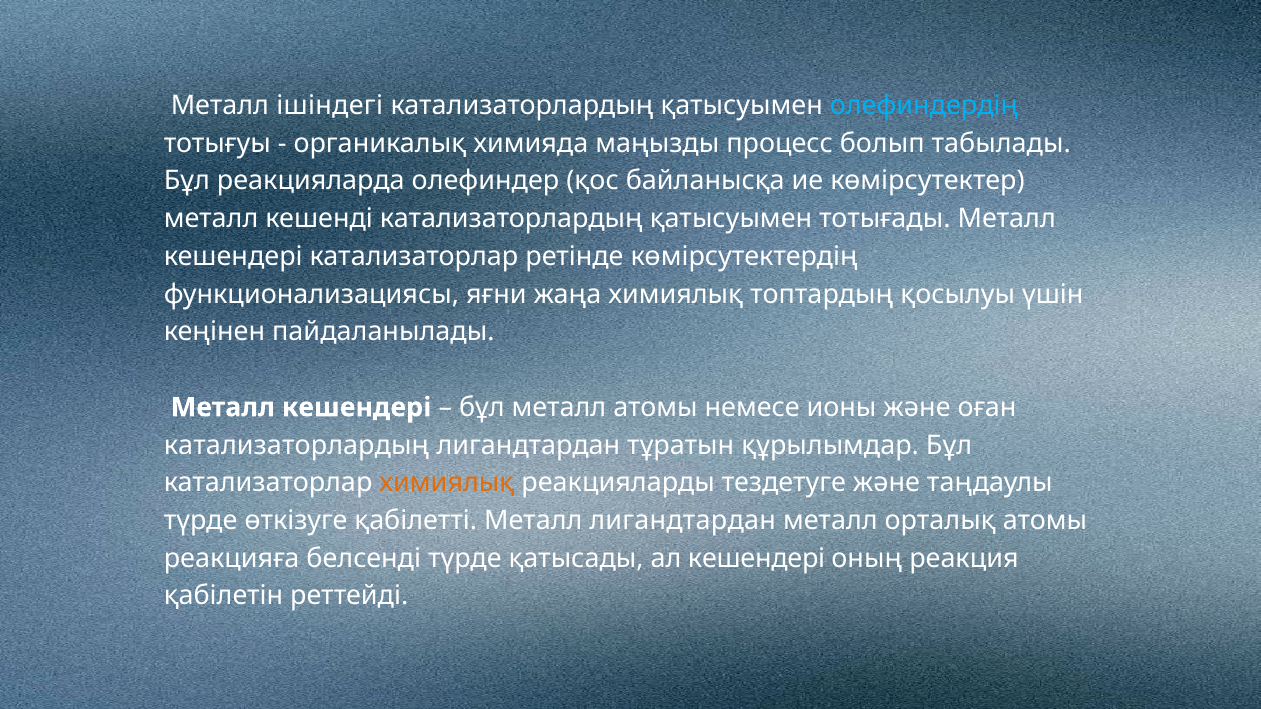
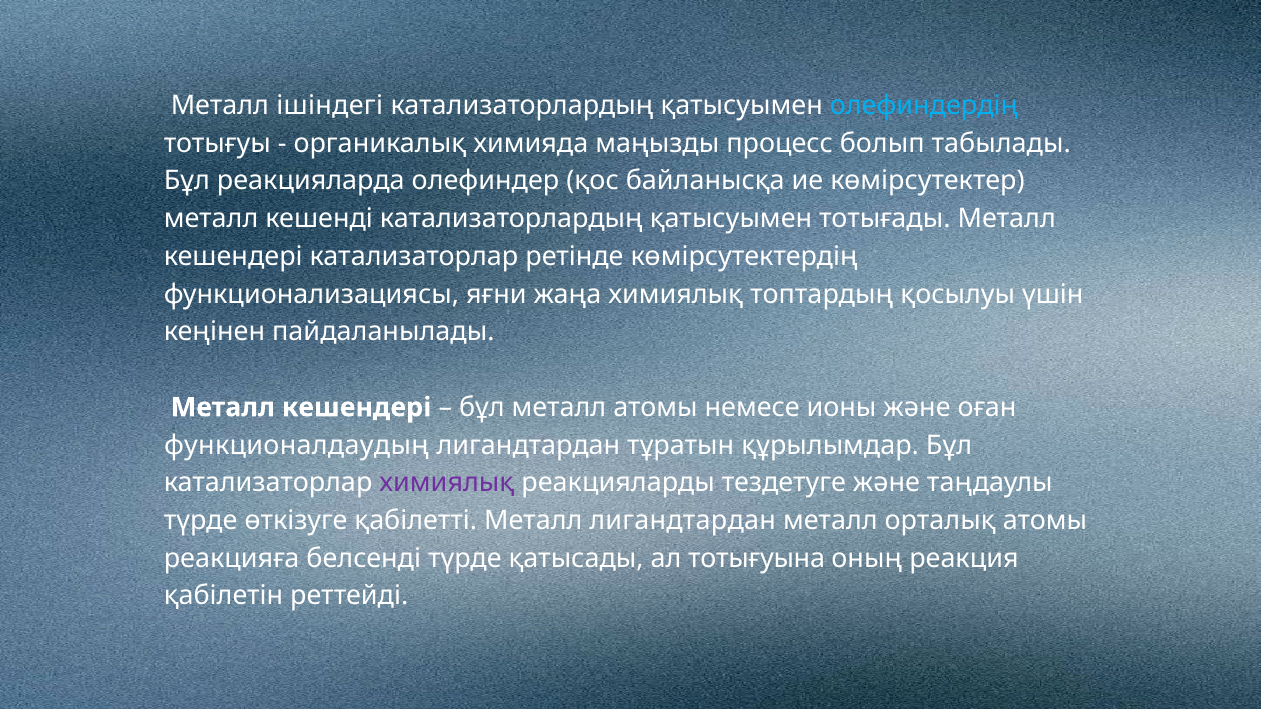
катализаторлардың: катализаторлардың -> функционалдаудың (297, 445)
химиялық colour: orange -> purple (447, 483)
ал кешендері: кешендері -> тотығуына (757, 559)
